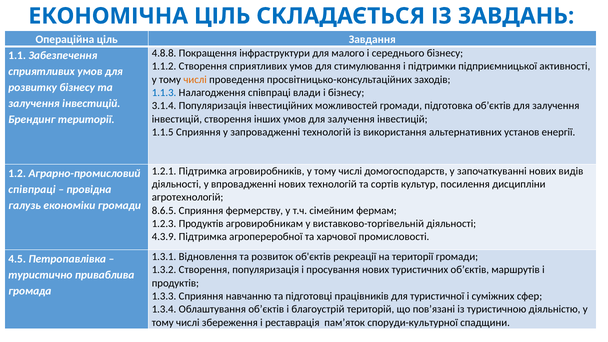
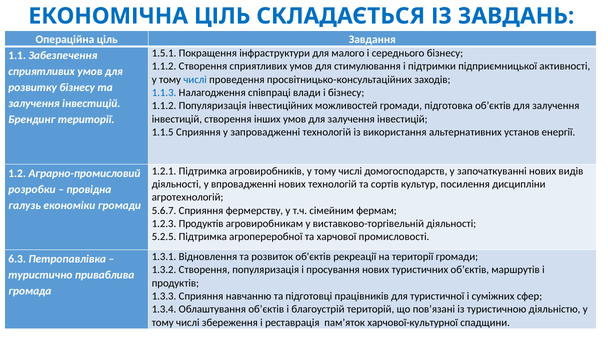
4.8.8: 4.8.8 -> 1.5.1 (164, 53)
числі colour: orange -> blue (195, 80)
3.1.4: 3.1.4 -> 1.1.2 (164, 106)
співпраці: співпраці -> розробки (32, 189)
8.6.5: 8.6.5 -> 5.6.7 (164, 210)
4.3.9: 4.3.9 -> 5.2.5 (164, 237)
4.5: 4.5 -> 6.3 (17, 259)
споруди-культурної: споруди-культурної -> харчової-культурної (413, 322)
